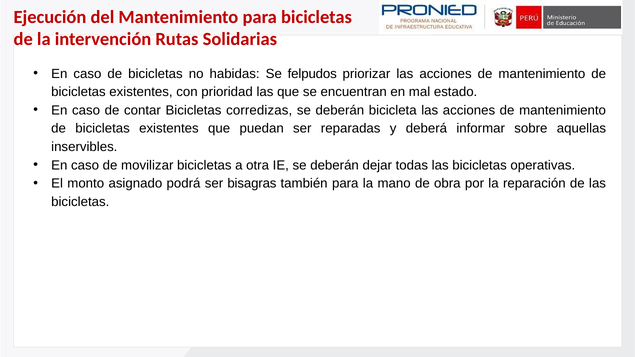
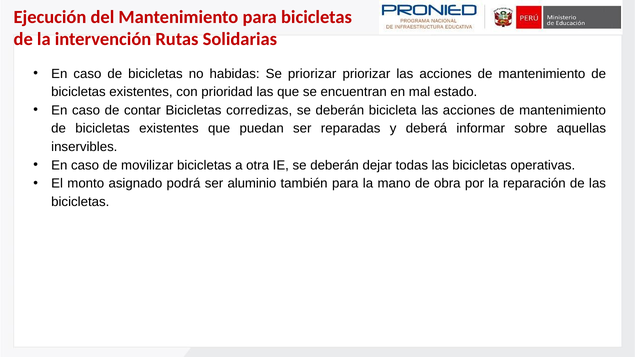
Se felpudos: felpudos -> priorizar (312, 74)
bisagras: bisagras -> aluminio (252, 183)
